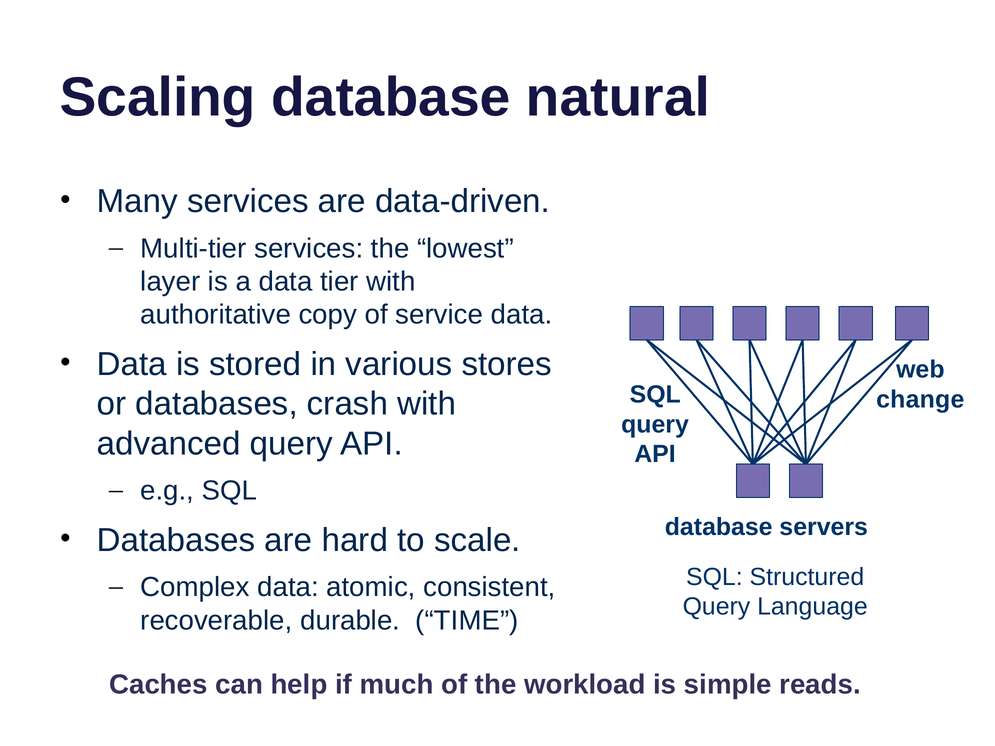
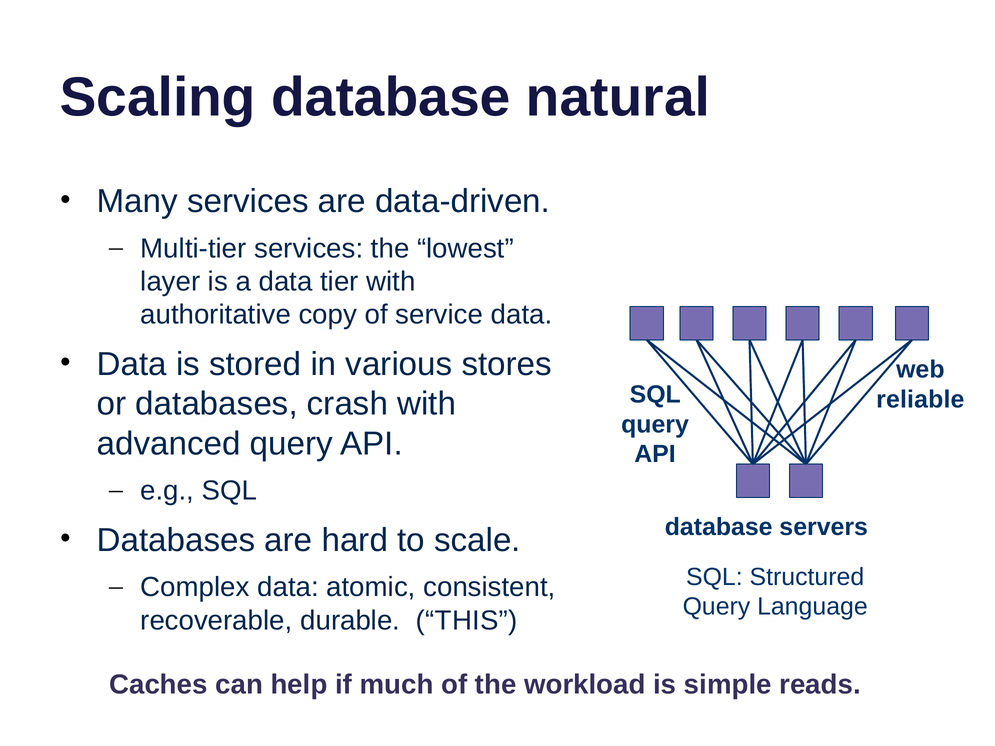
change: change -> reliable (920, 400)
TIME: TIME -> THIS (467, 621)
